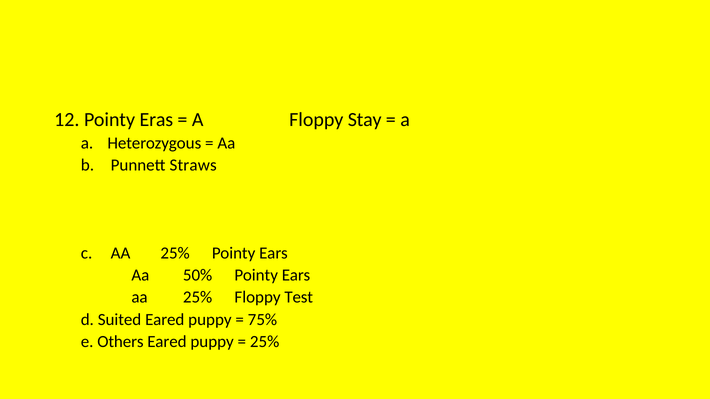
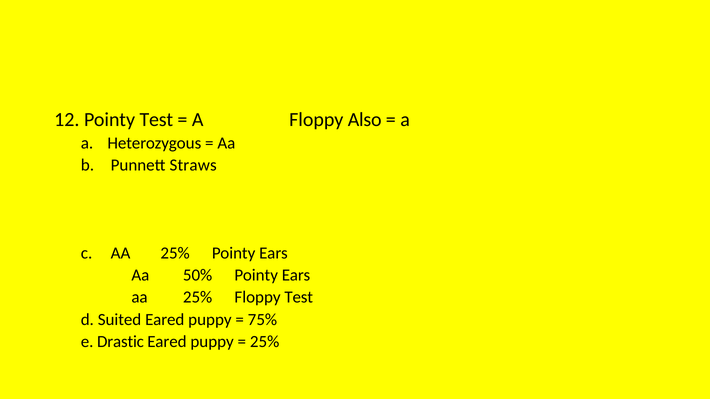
Eras: Eras -> Test (156, 120)
Stay: Stay -> Also (365, 120)
Others: Others -> Drastic (120, 342)
